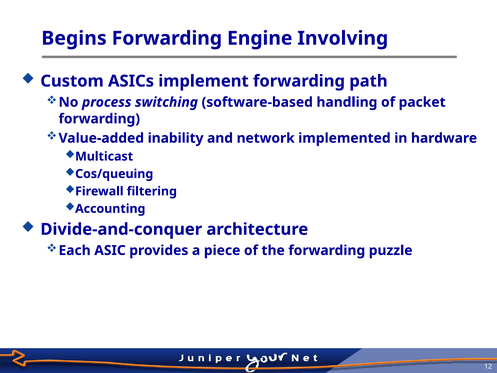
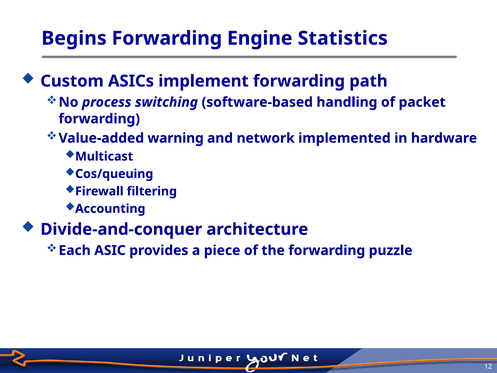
Involving: Involving -> Statistics (343, 38)
inability: inability -> warning (176, 138)
